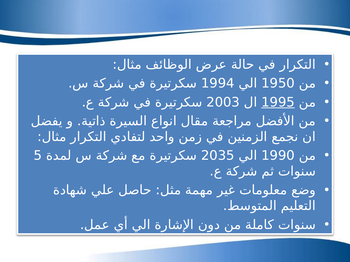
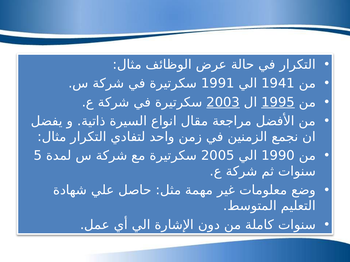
1994: 1994 -> 1991 (218, 83)
1950: 1950 -> 1941 (278, 83)
2003 underline: none -> present (223, 102)
2035: 2035 -> 2005 (218, 156)
